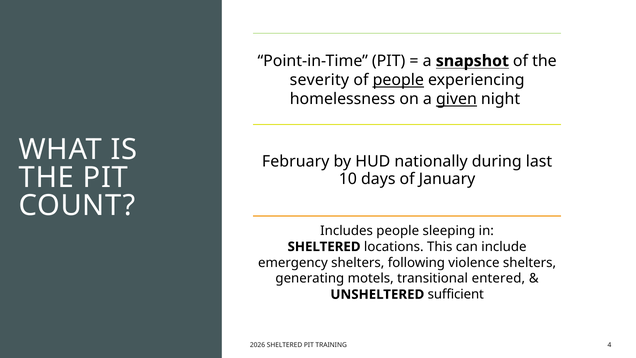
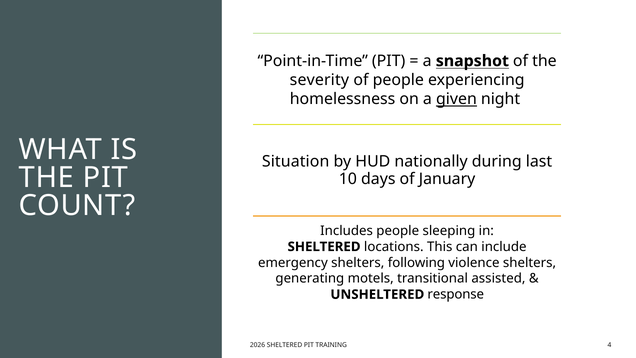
people underline: present -> none (398, 80)
February: February -> Situation (296, 162)
entered: entered -> assisted (498, 278)
sufficient: sufficient -> response (456, 294)
